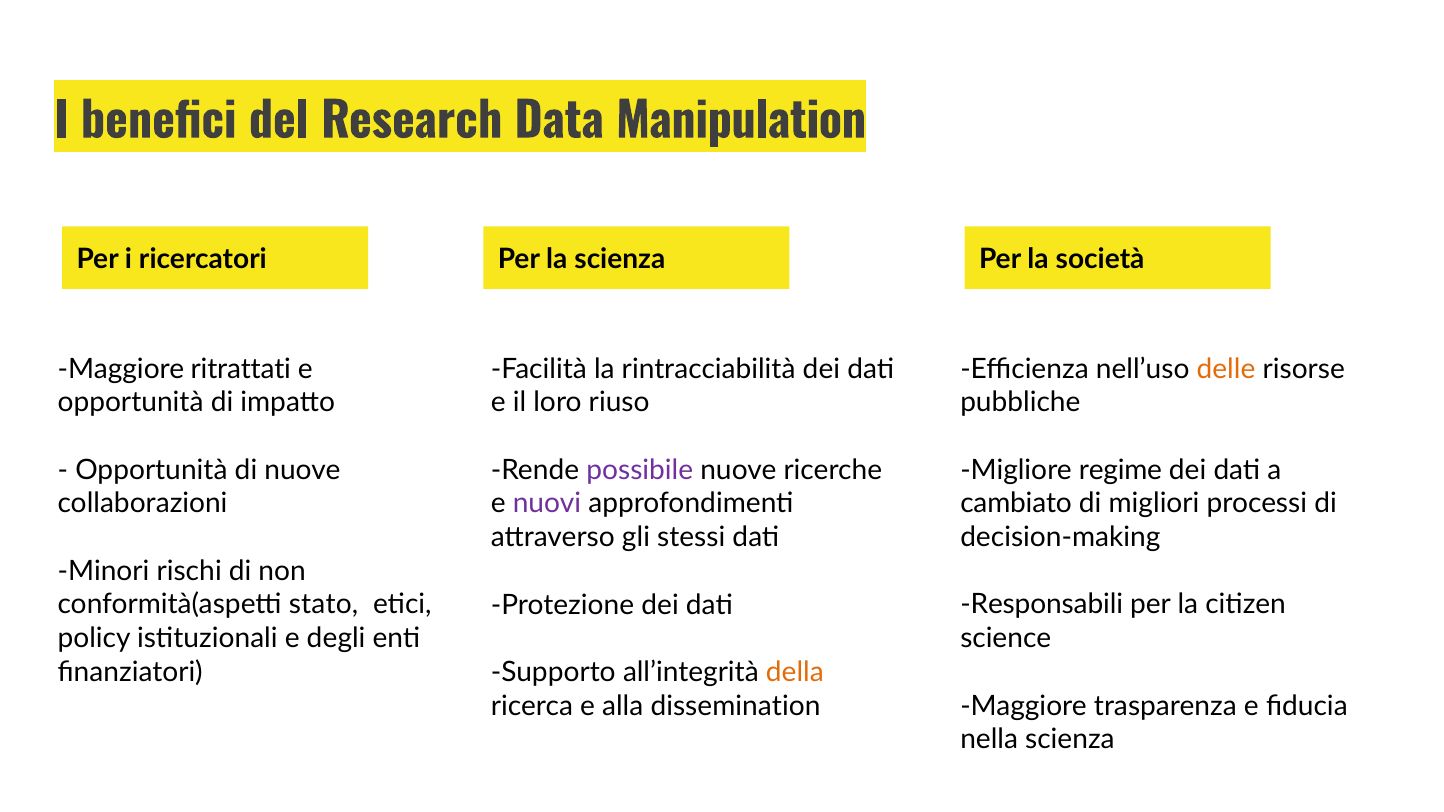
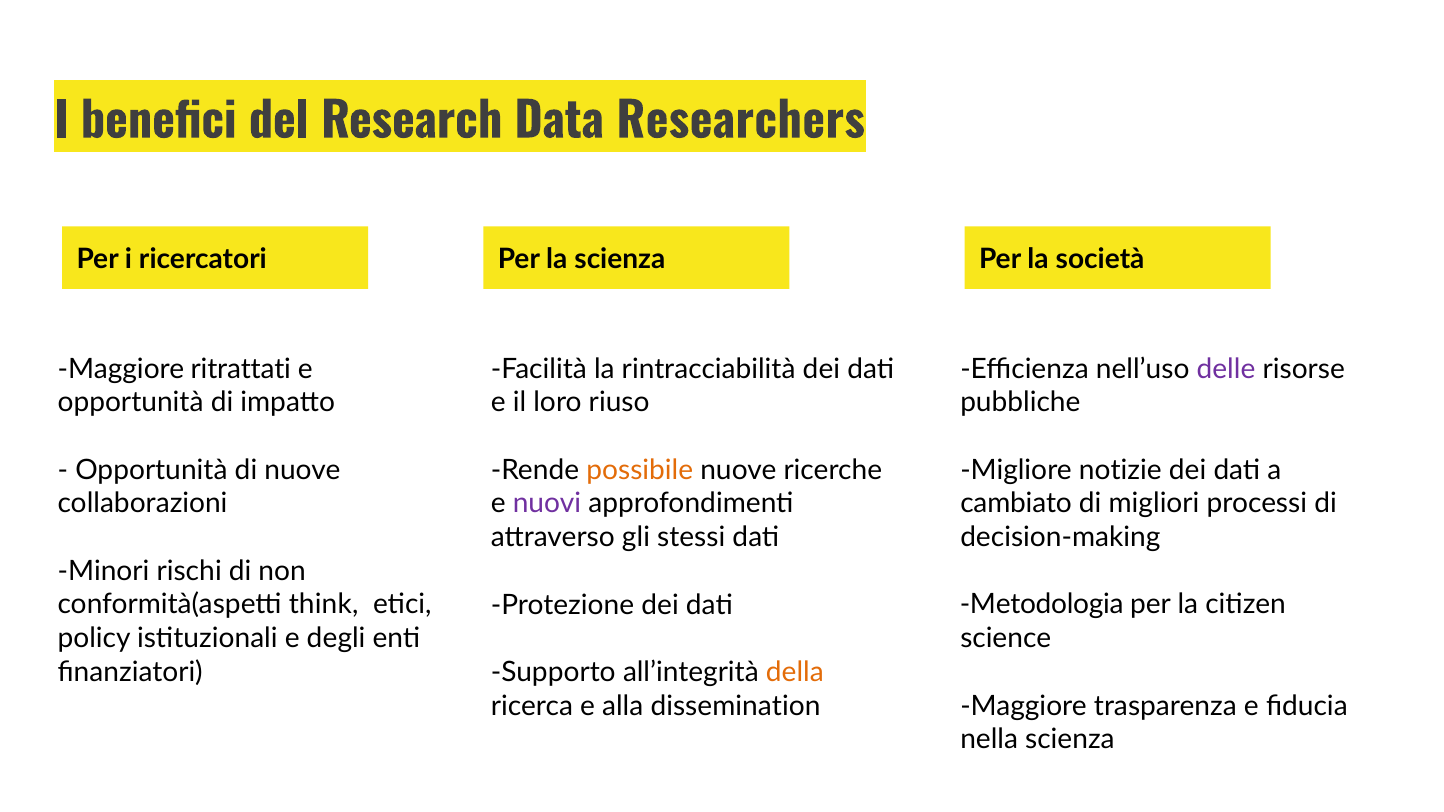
Manipulation: Manipulation -> Researchers (741, 122)
delle colour: orange -> purple (1226, 369)
possibile colour: purple -> orange (640, 470)
regime: regime -> notizie (1120, 470)
stato: stato -> think (324, 605)
Responsabili: Responsabili -> Metodologia (1042, 605)
